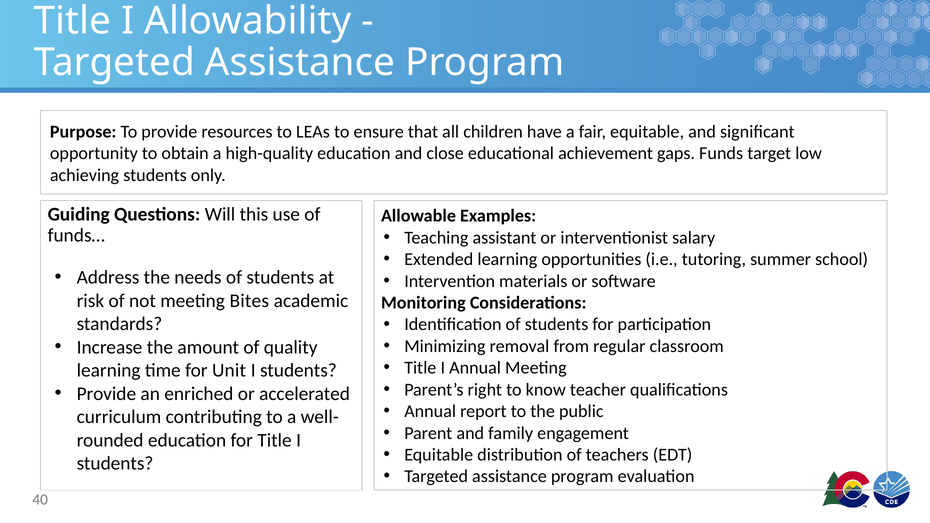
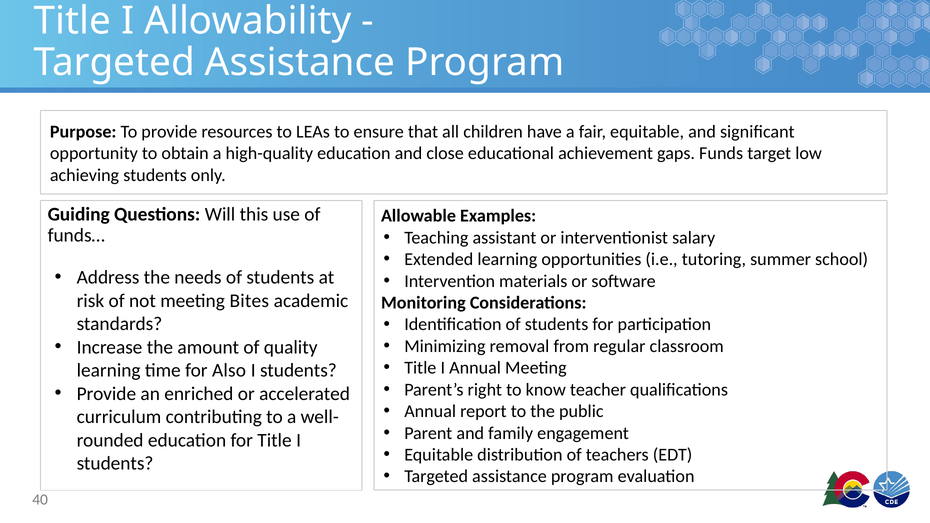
Unit: Unit -> Also (229, 371)
